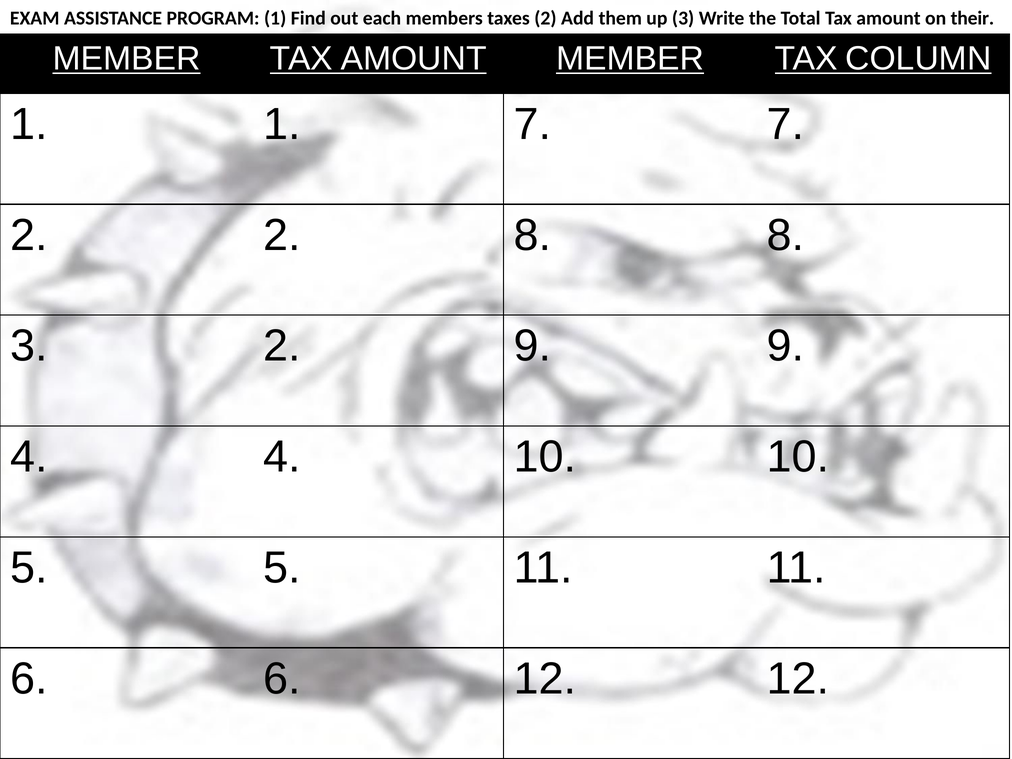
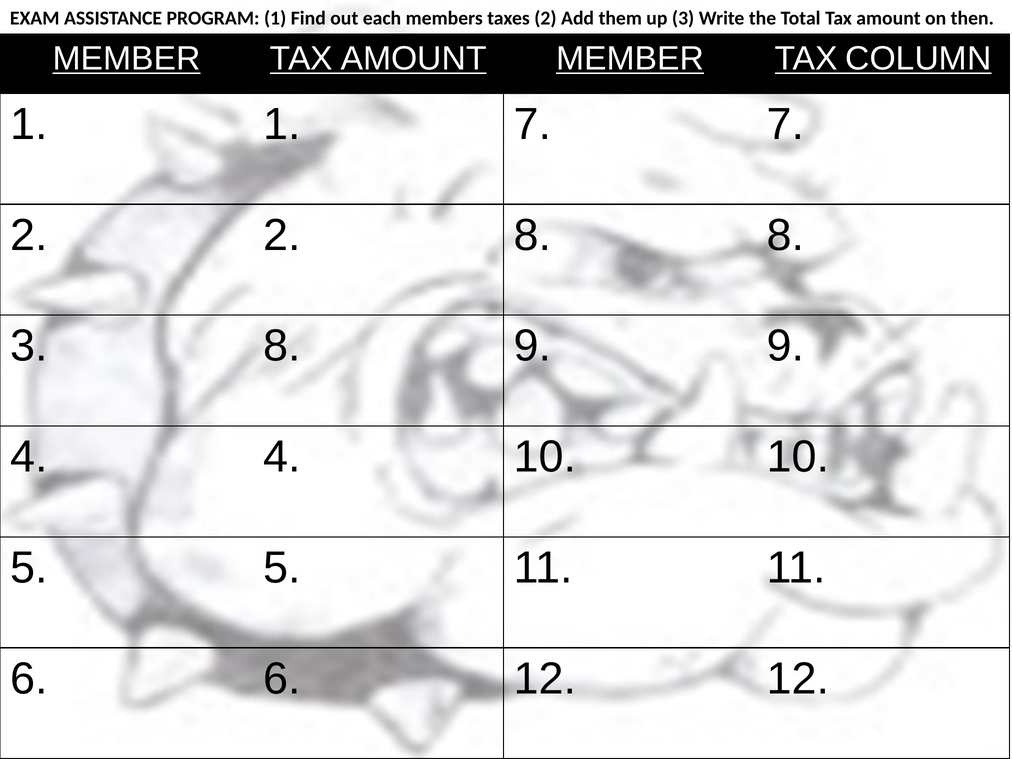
their: their -> then (972, 18)
3 2: 2 -> 8 (282, 346)
